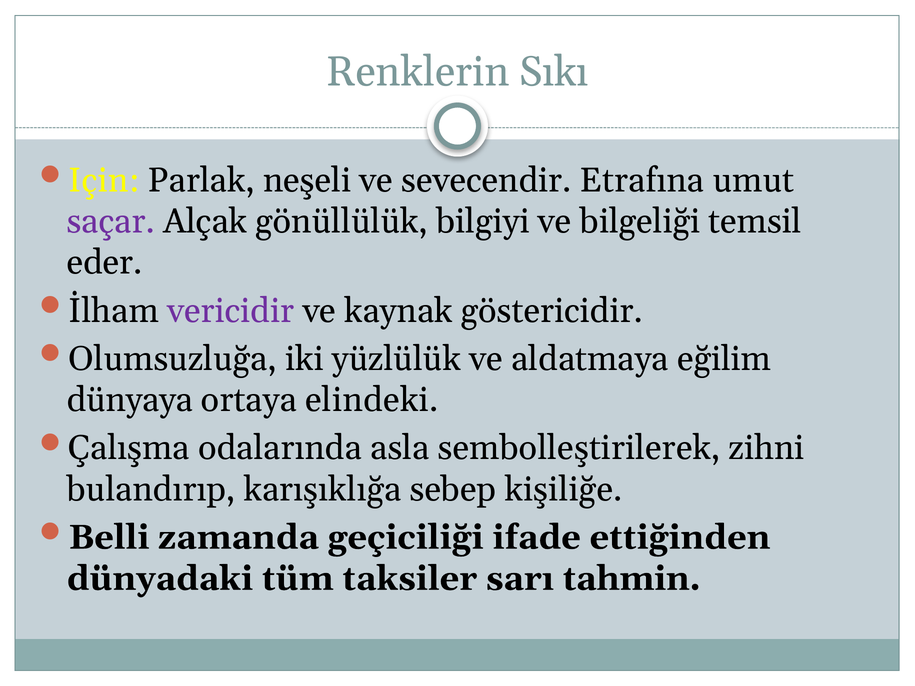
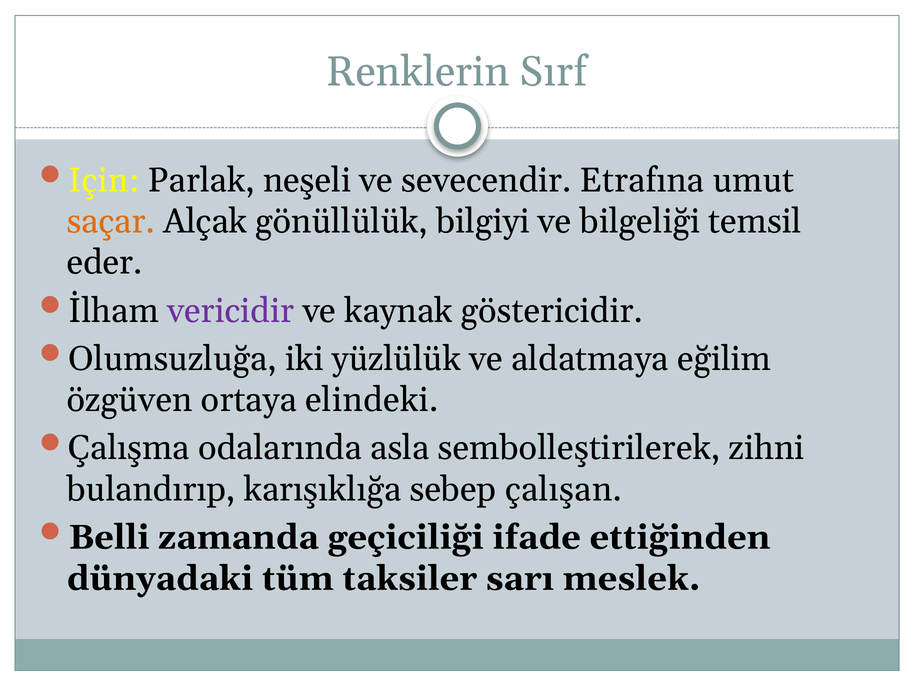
Sıkı: Sıkı -> Sırf (553, 72)
saçar colour: purple -> orange (111, 222)
dünyaya: dünyaya -> özgüven (130, 400)
kişiliğe: kişiliğe -> çalışan (564, 489)
tahmin: tahmin -> meslek (631, 579)
